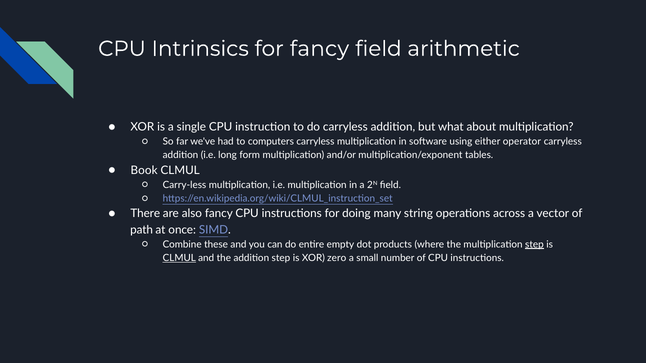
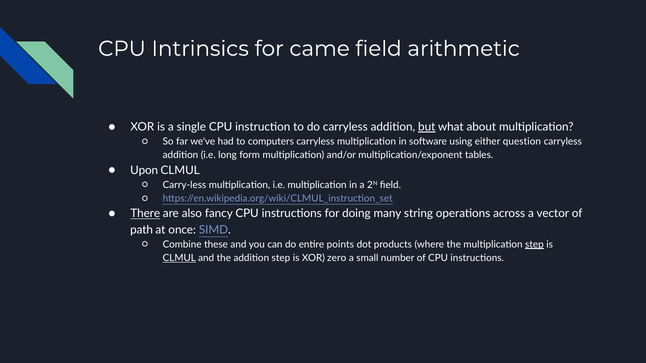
for fancy: fancy -> came (320, 49)
but underline: none -> present (427, 127)
operator: operator -> question (522, 142)
Book: Book -> Upon (144, 170)
There underline: none -> present (145, 214)
empty: empty -> points (340, 245)
